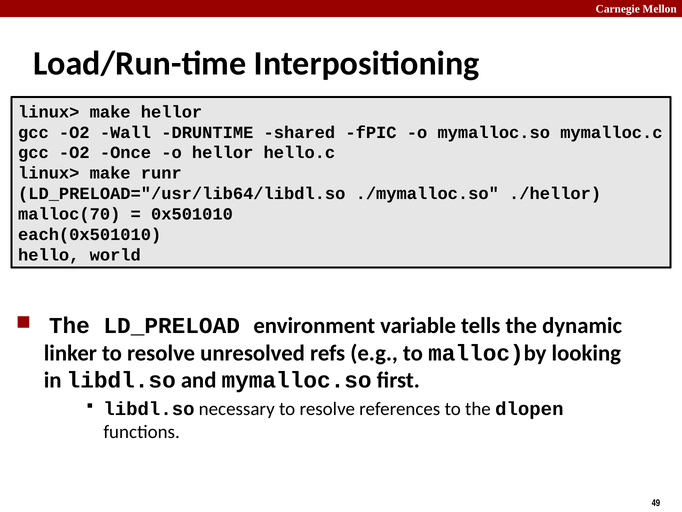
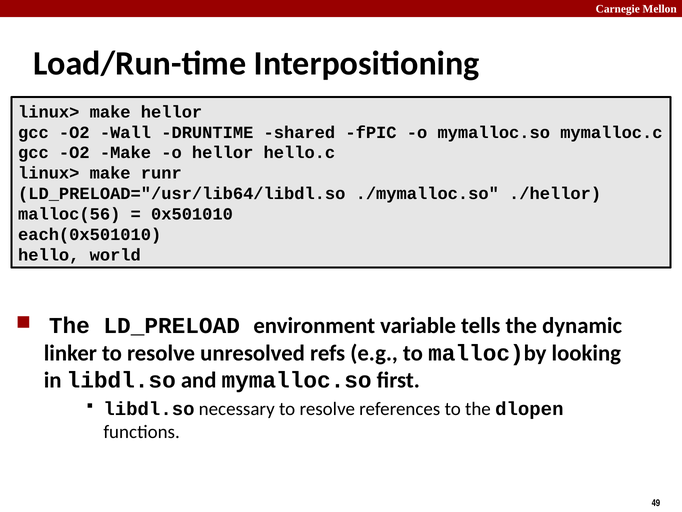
O2 Once: Once -> Make (125, 153)
malloc(70: malloc(70 -> malloc(56 (69, 214)
